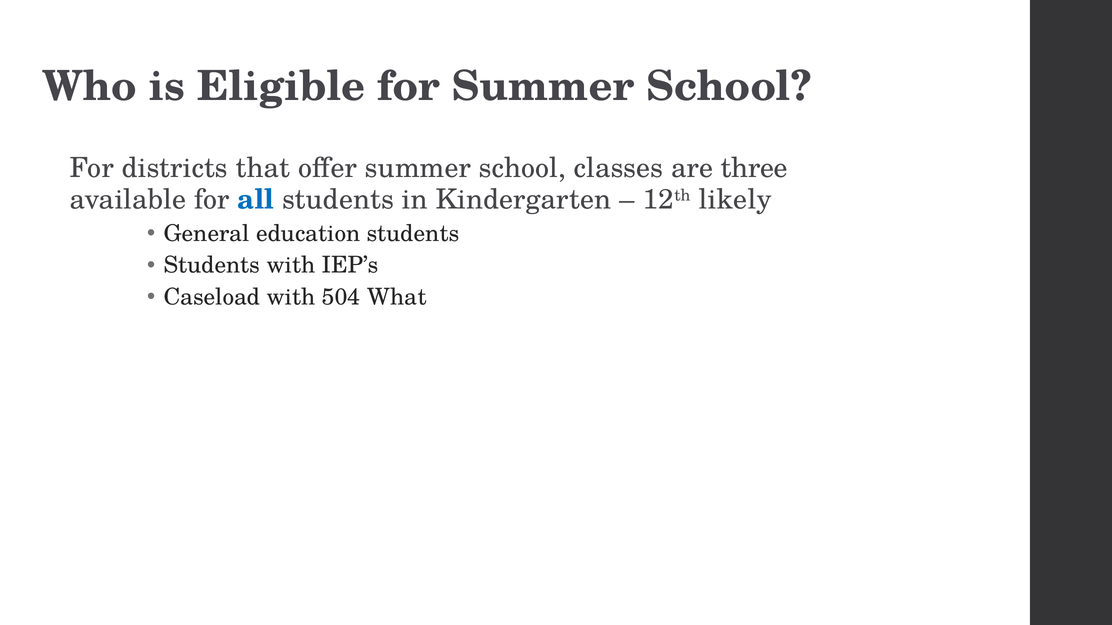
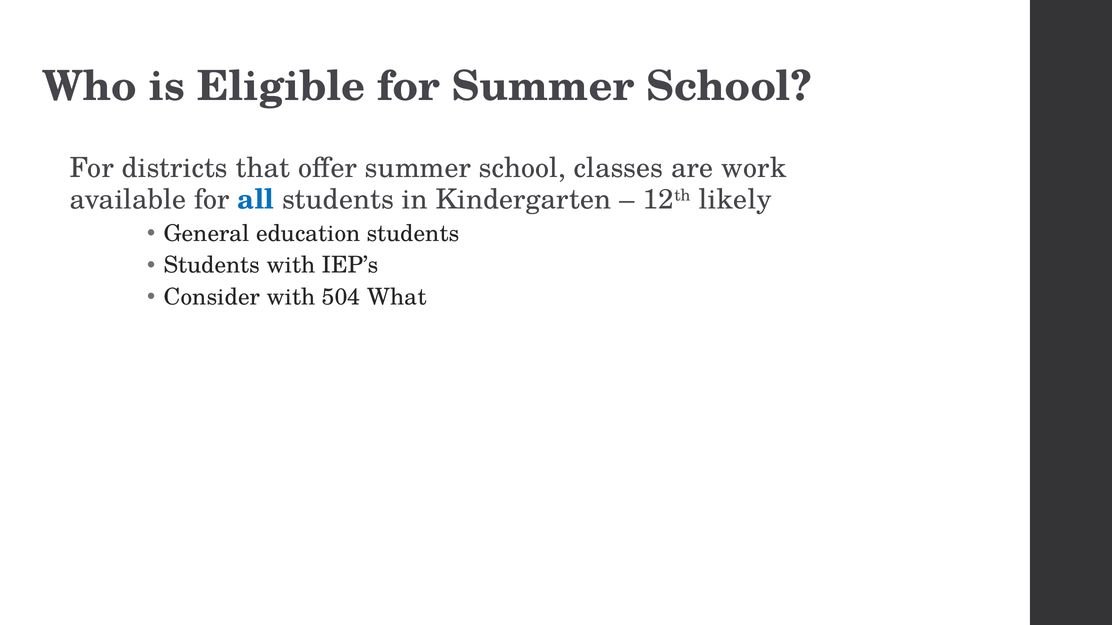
three: three -> work (754, 168)
Caseload: Caseload -> Consider (212, 298)
